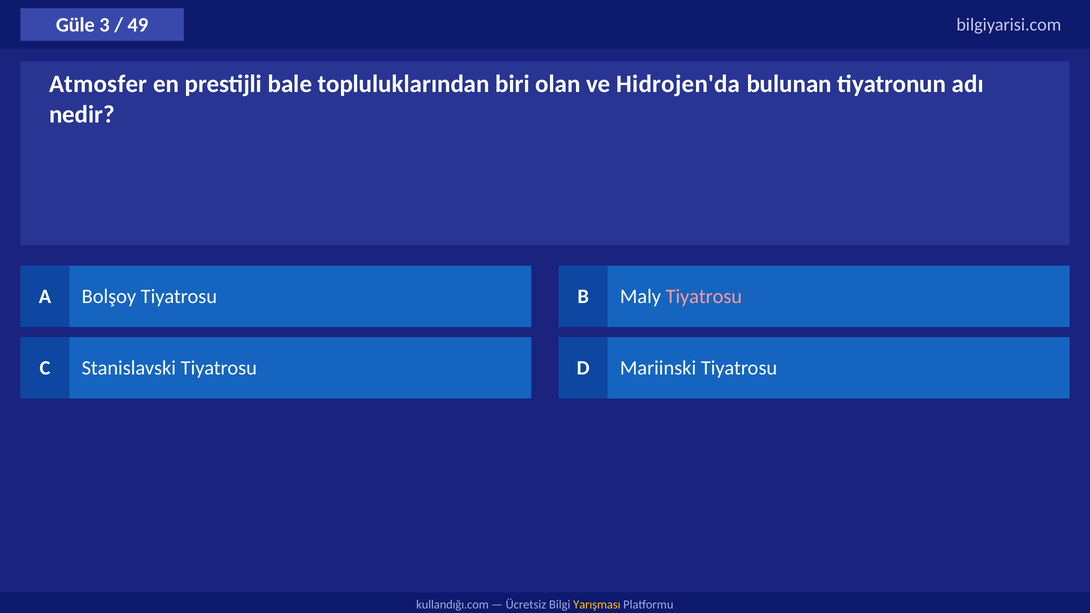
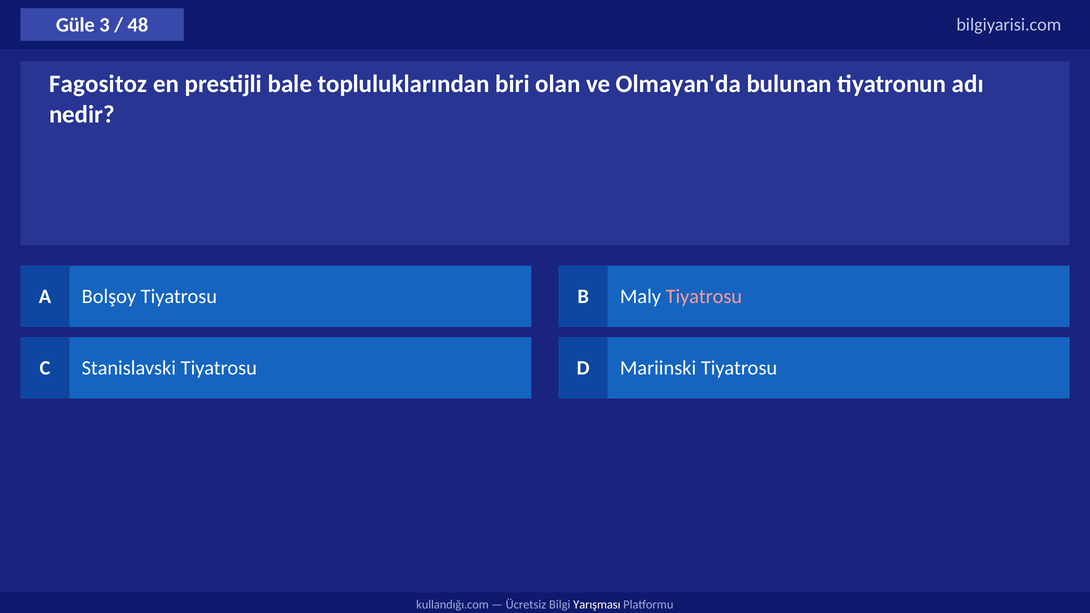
49: 49 -> 48 (138, 25)
Atmosfer: Atmosfer -> Fagositoz (98, 84)
Hidrojen'da: Hidrojen'da -> Olmayan'da (678, 84)
Yarışması colour: yellow -> white (597, 605)
